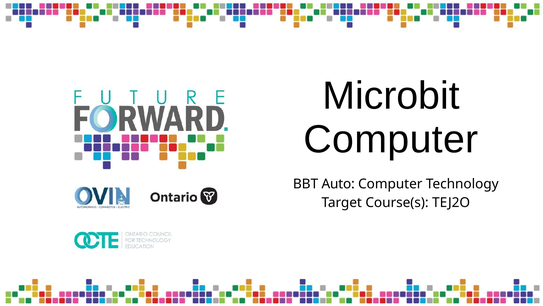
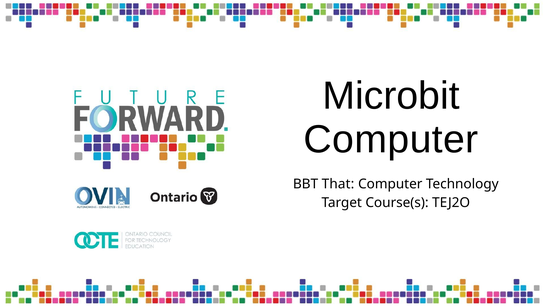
Auto: Auto -> That (338, 184)
